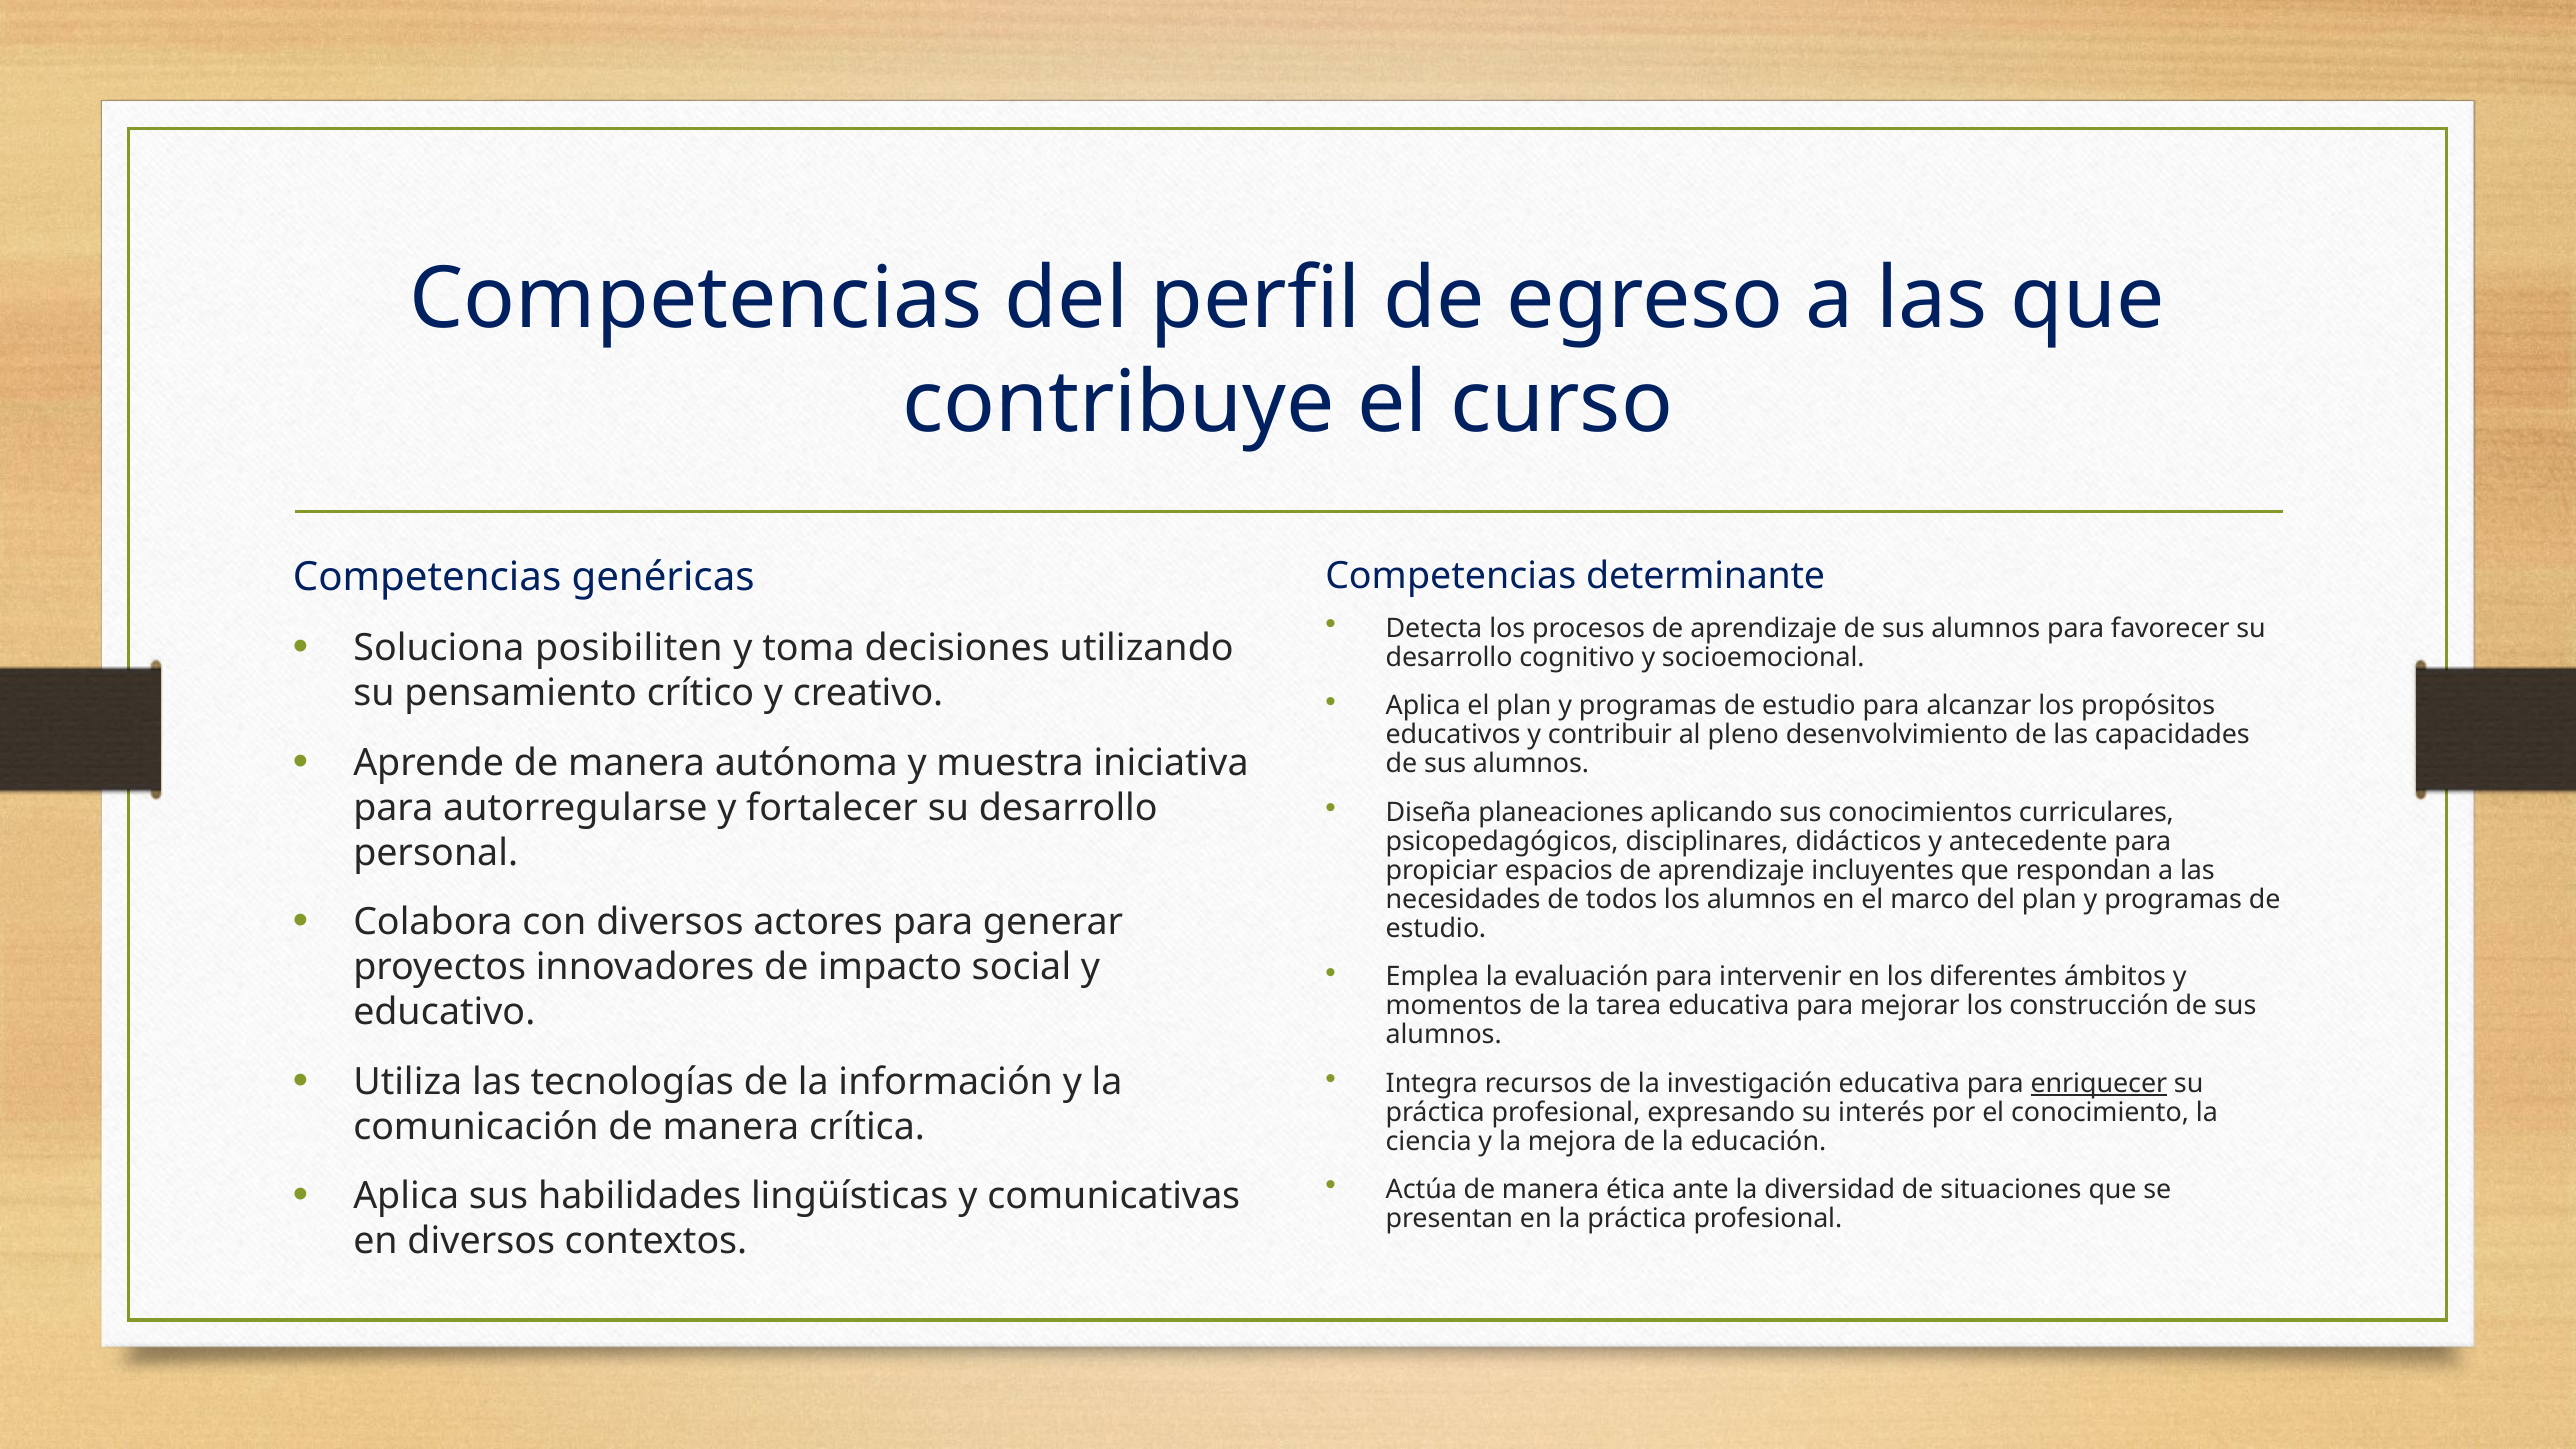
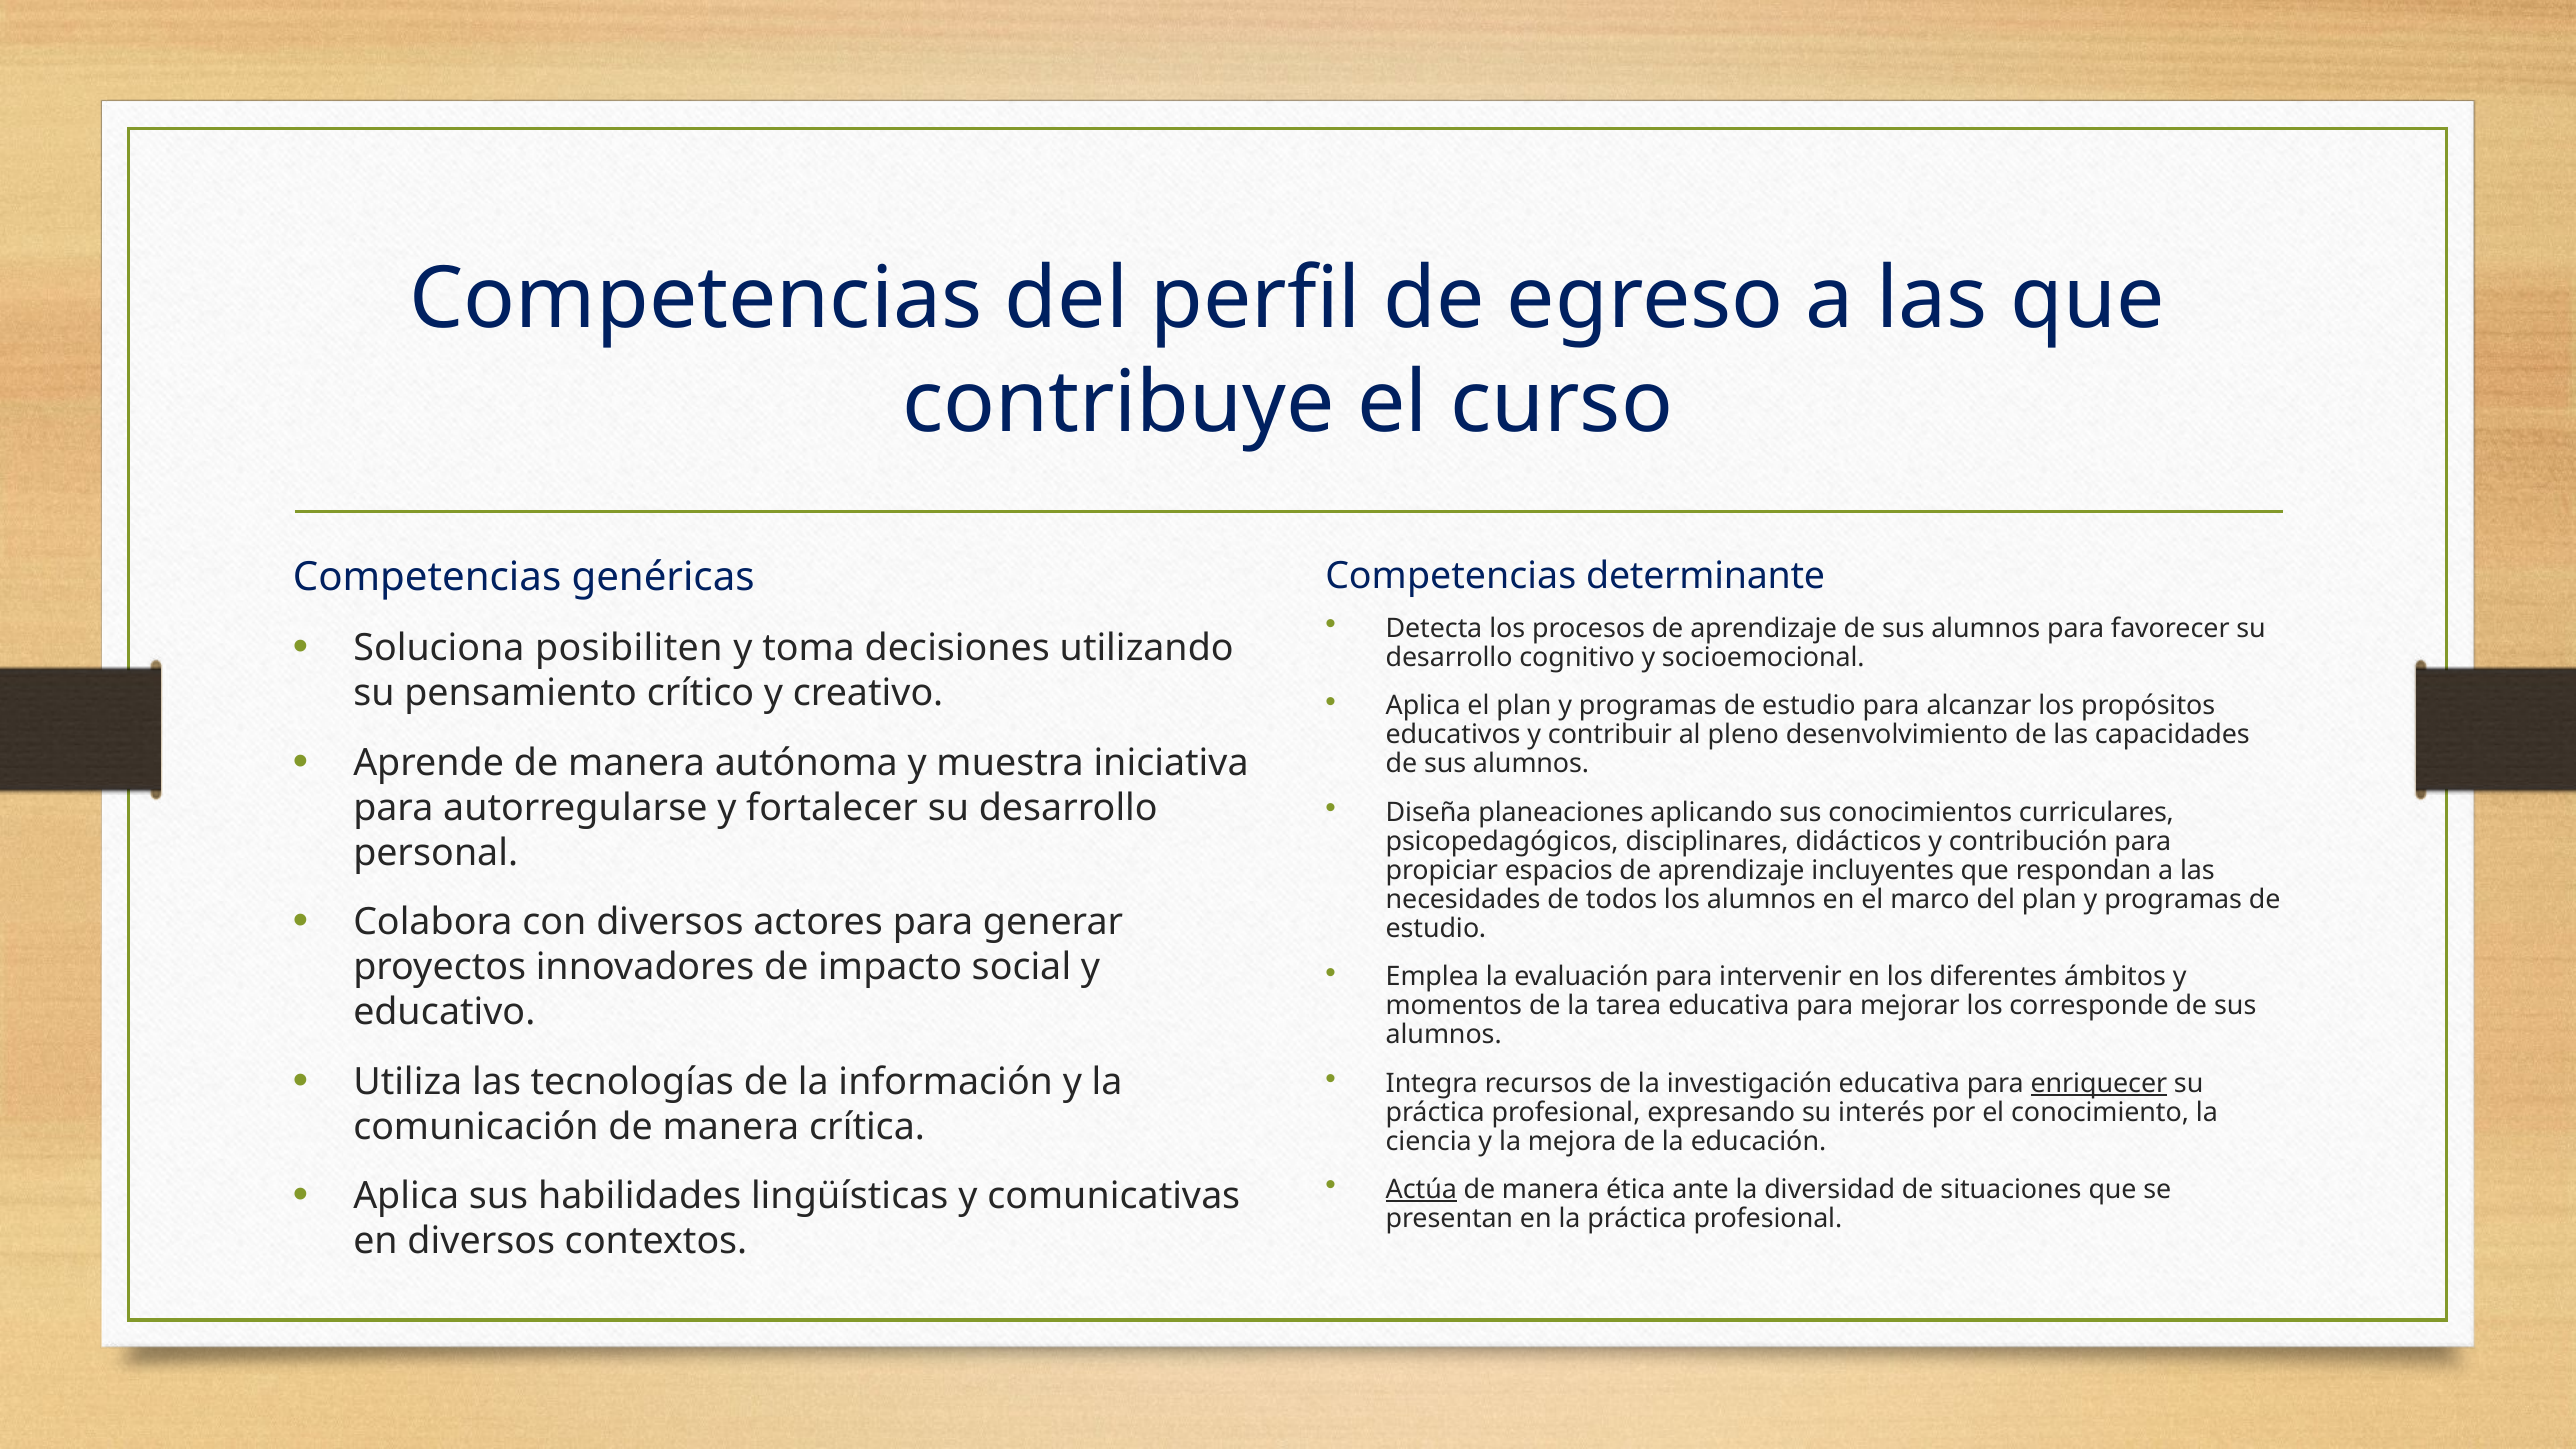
antecedente: antecedente -> contribución (2028, 841)
construcción: construcción -> corresponde (2089, 1006)
Actúa underline: none -> present (1421, 1190)
